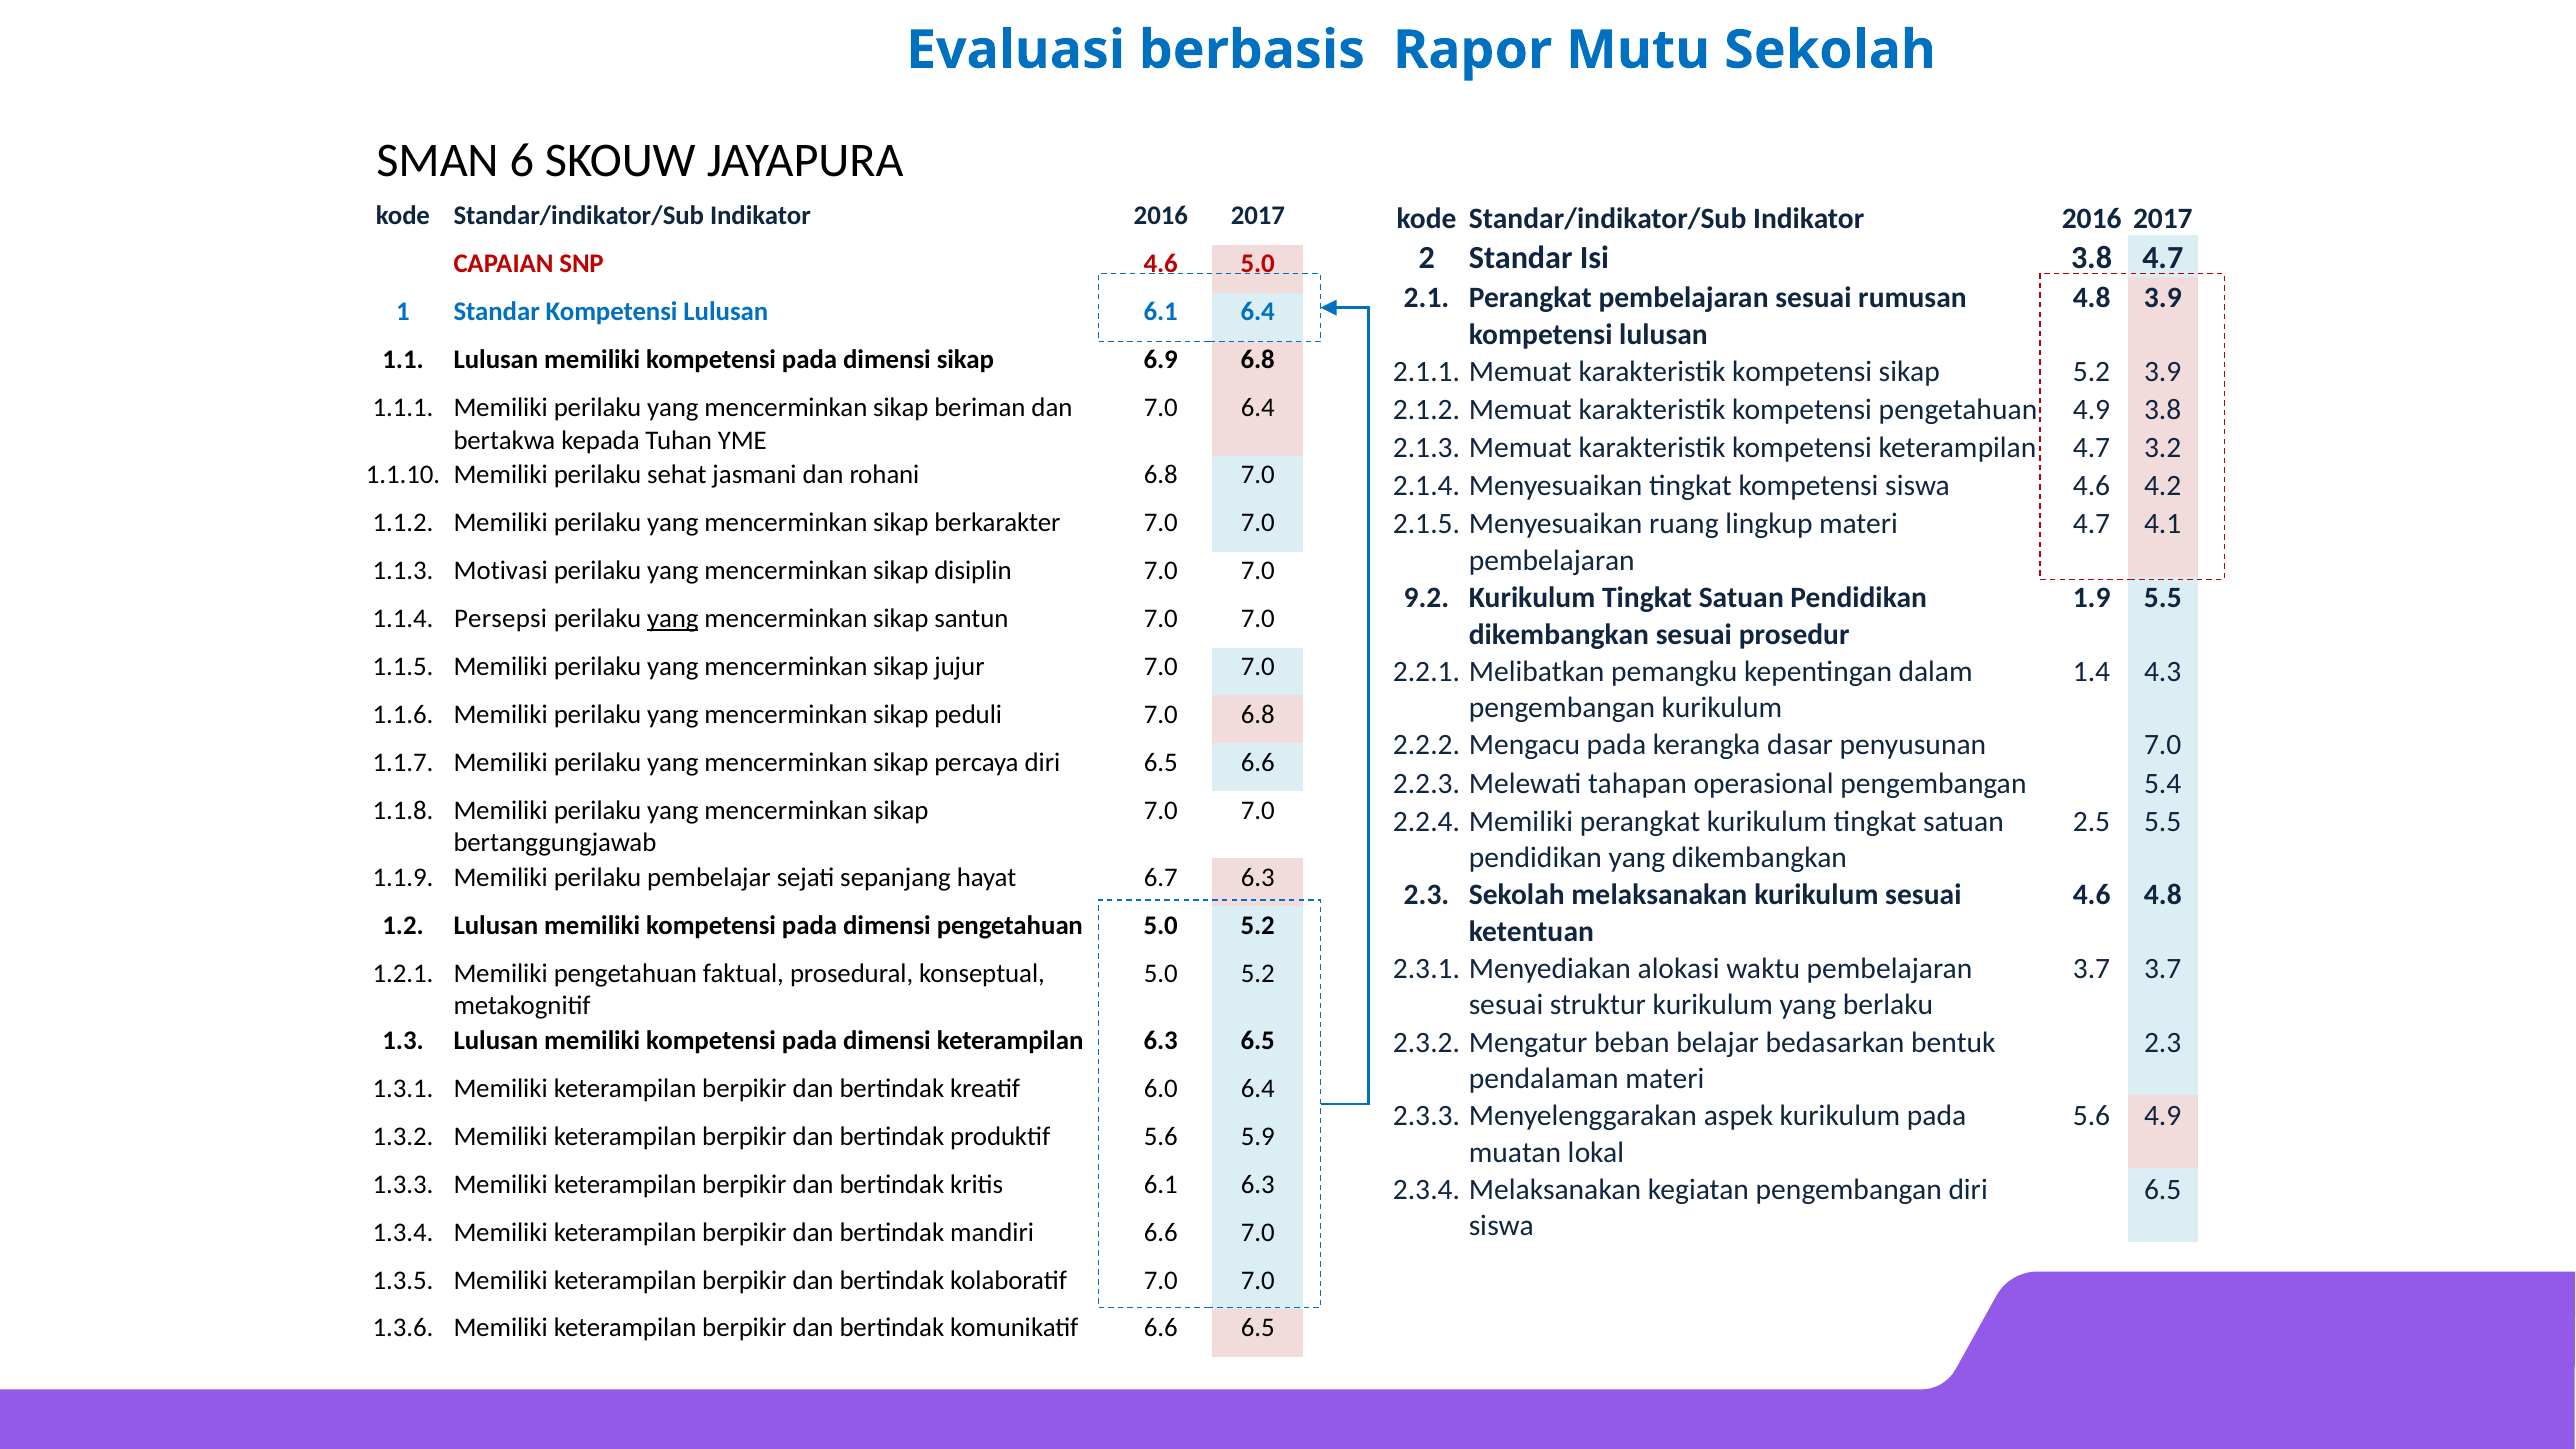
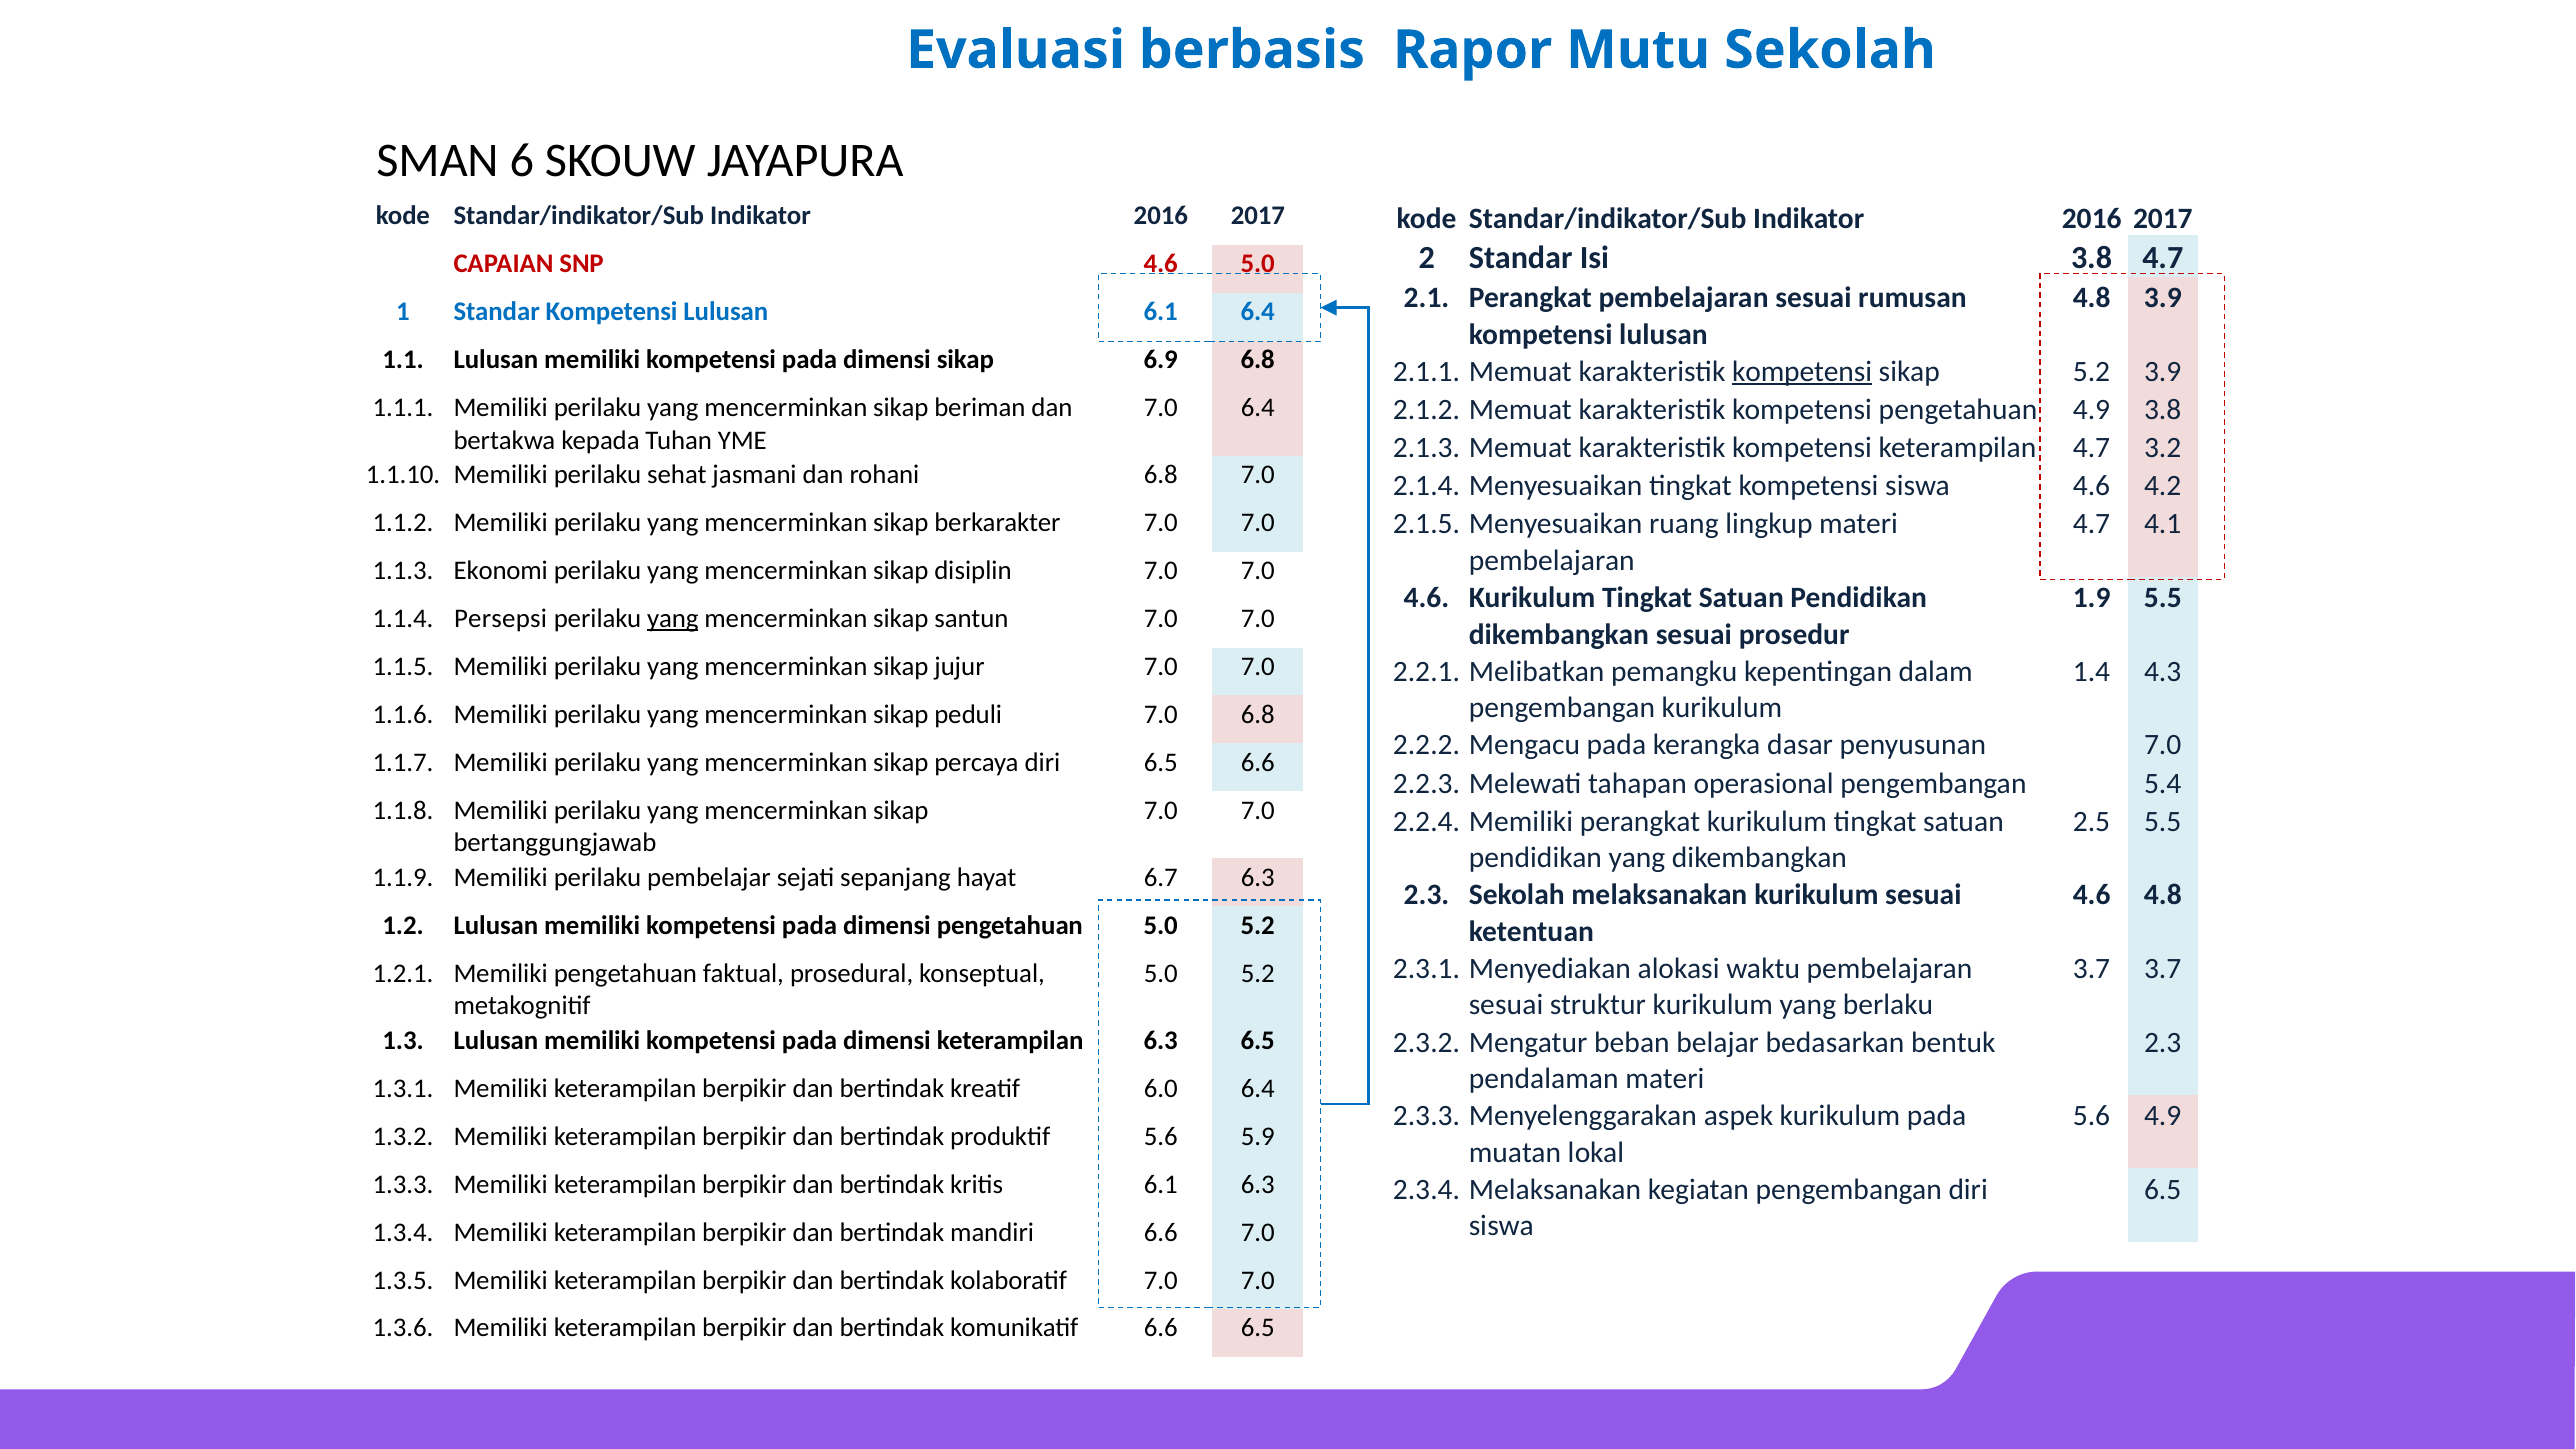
kompetensi underline: none -> present (1802, 371)
Motivasi: Motivasi -> Ekonomi (501, 571)
9.2: 9.2 -> 4.6 (1426, 598)
